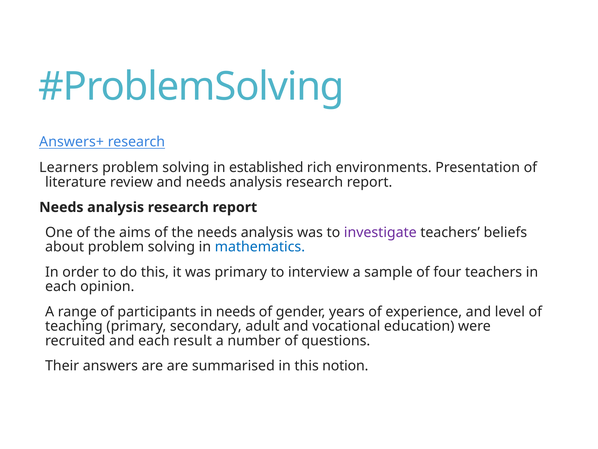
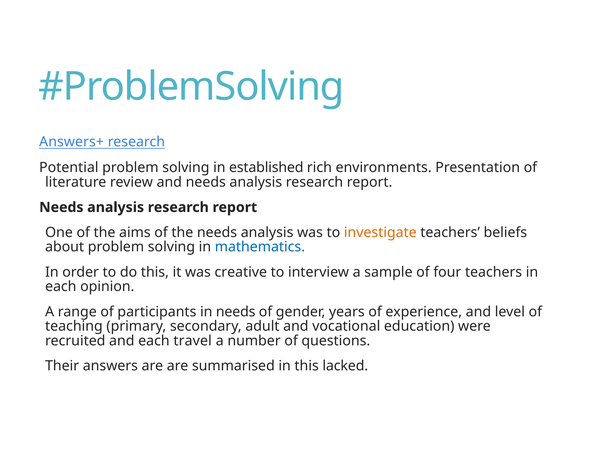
Learners: Learners -> Potential (69, 167)
investigate colour: purple -> orange (380, 232)
was primary: primary -> creative (241, 272)
result: result -> travel (193, 340)
notion: notion -> lacked (345, 366)
